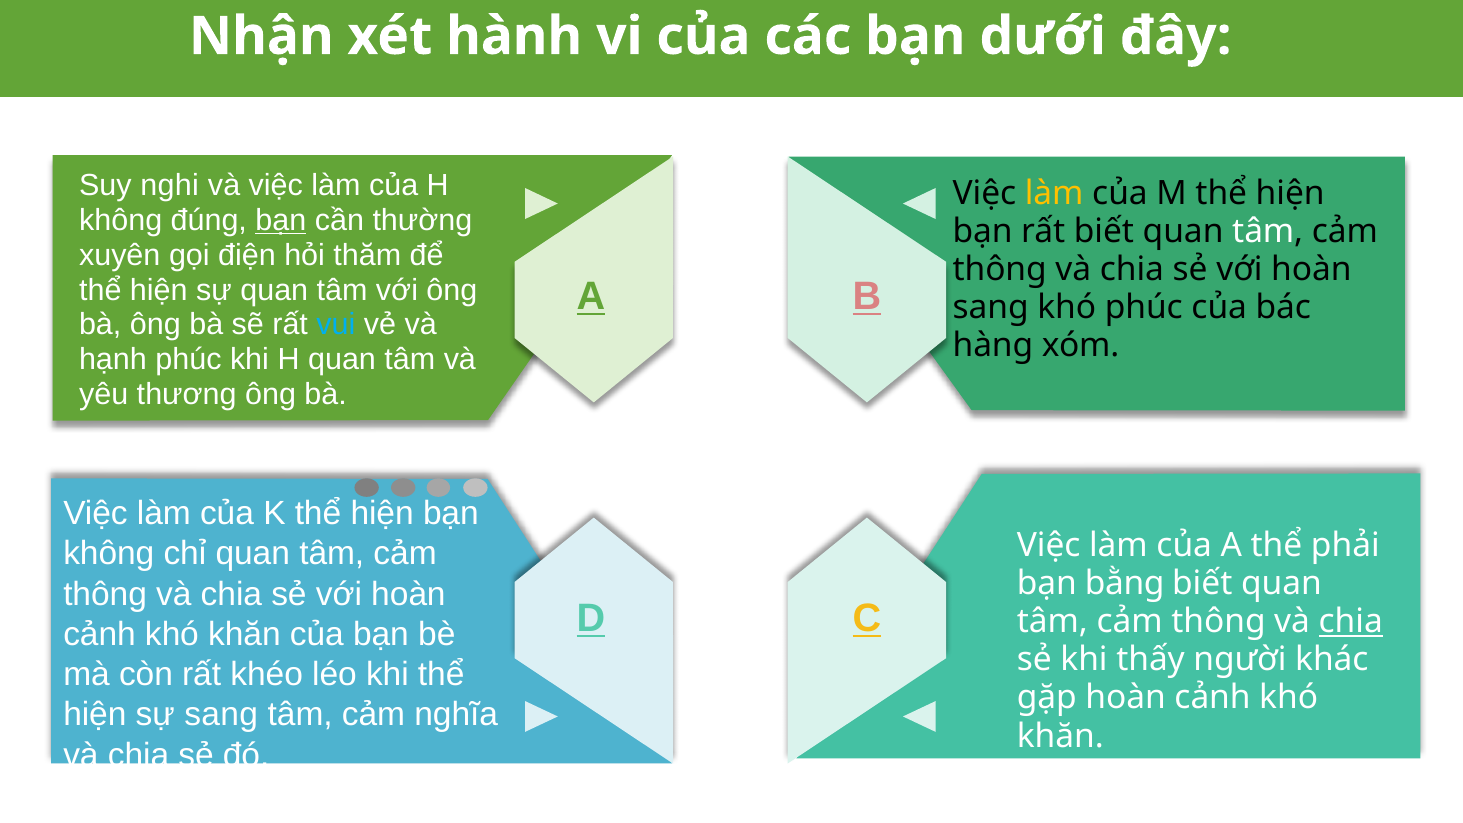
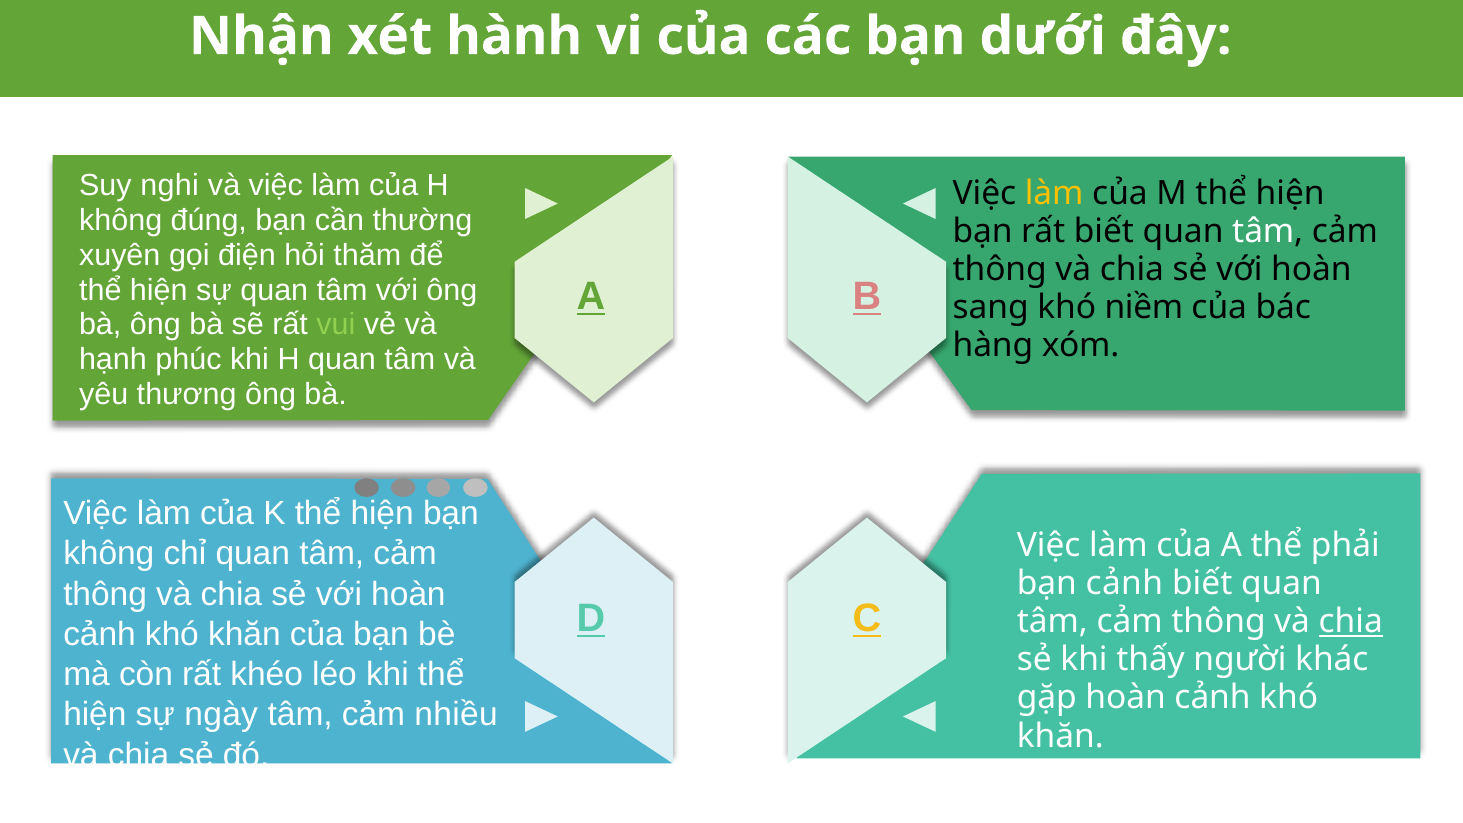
bạn underline: present -> none (281, 220)
khó phúc: phúc -> niềm (1144, 308)
vui colour: light blue -> light green (336, 325)
bạn bằng: bằng -> cảnh (1124, 583)
sự sang: sang -> ngày (221, 715)
nghĩa: nghĩa -> nhiều (456, 715)
